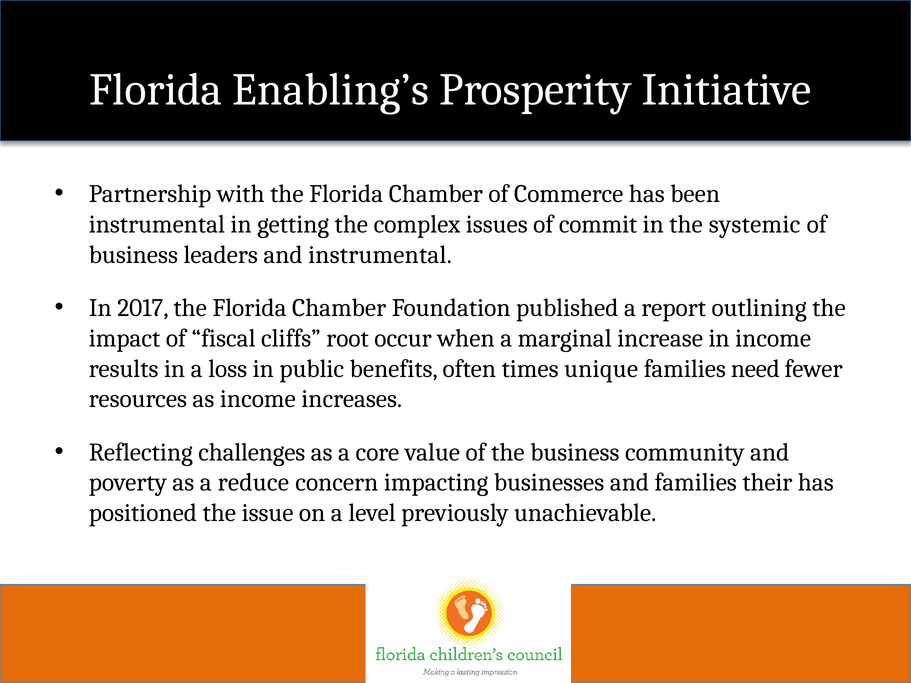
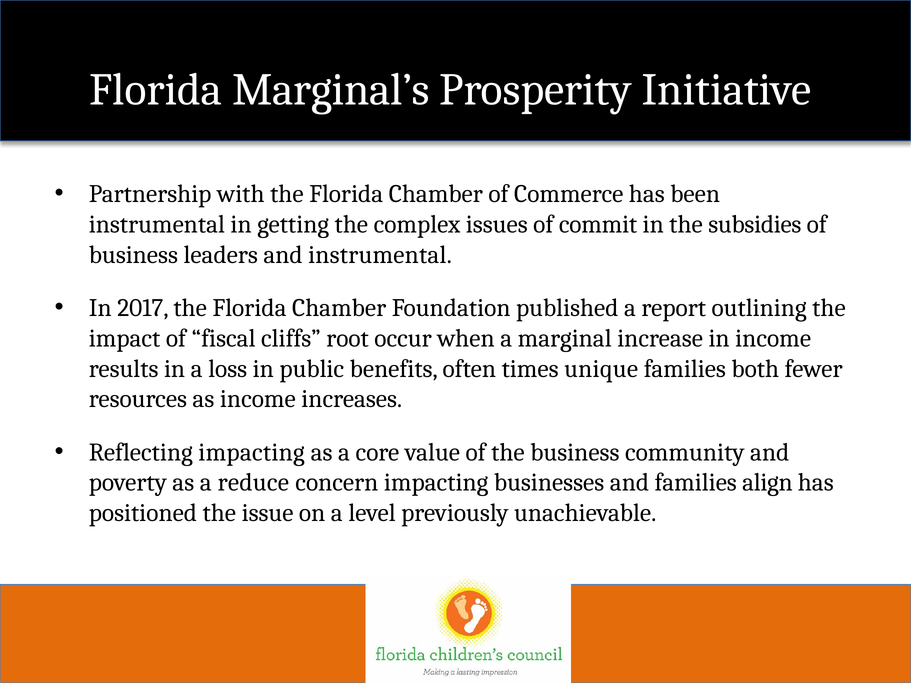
Enabling’s: Enabling’s -> Marginal’s (331, 90)
systemic: systemic -> subsidies (755, 225)
need: need -> both (755, 369)
Reflecting challenges: challenges -> impacting (252, 452)
their: their -> align (767, 483)
